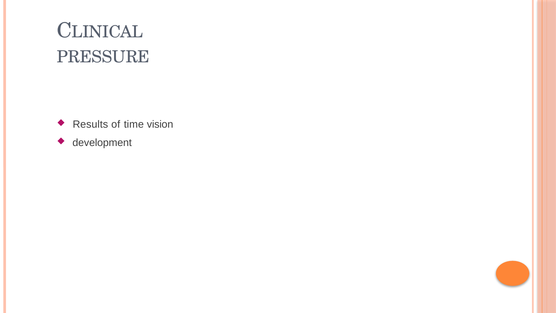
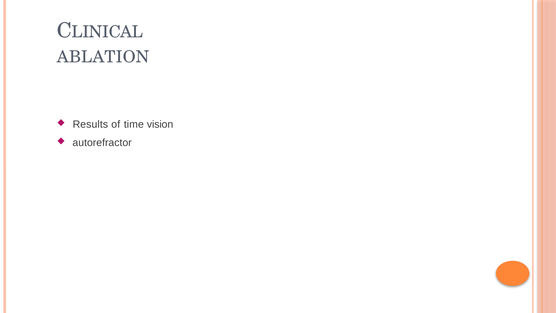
PRESSURE: PRESSURE -> ABLATION (103, 57)
development: development -> autorefractor (102, 143)
